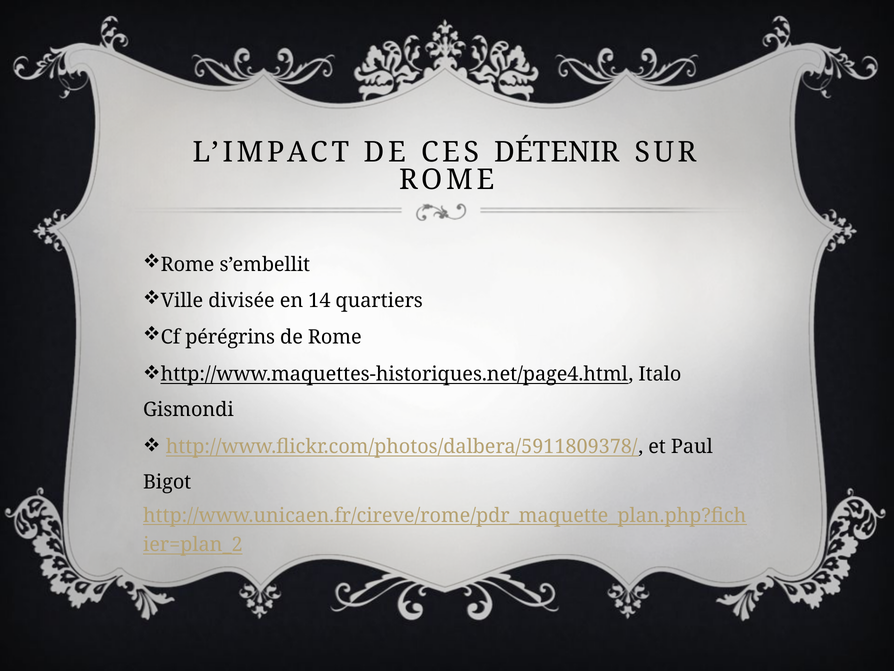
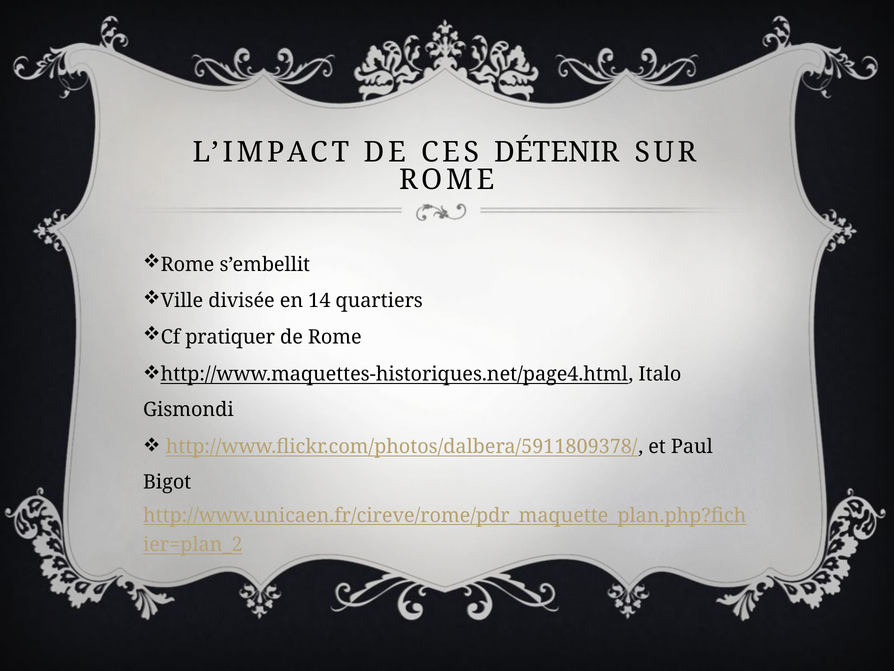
pérégrins: pérégrins -> pratiquer (230, 337)
